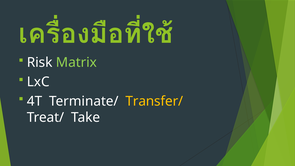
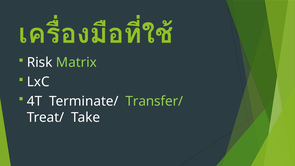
Transfer/ colour: yellow -> light green (154, 101)
